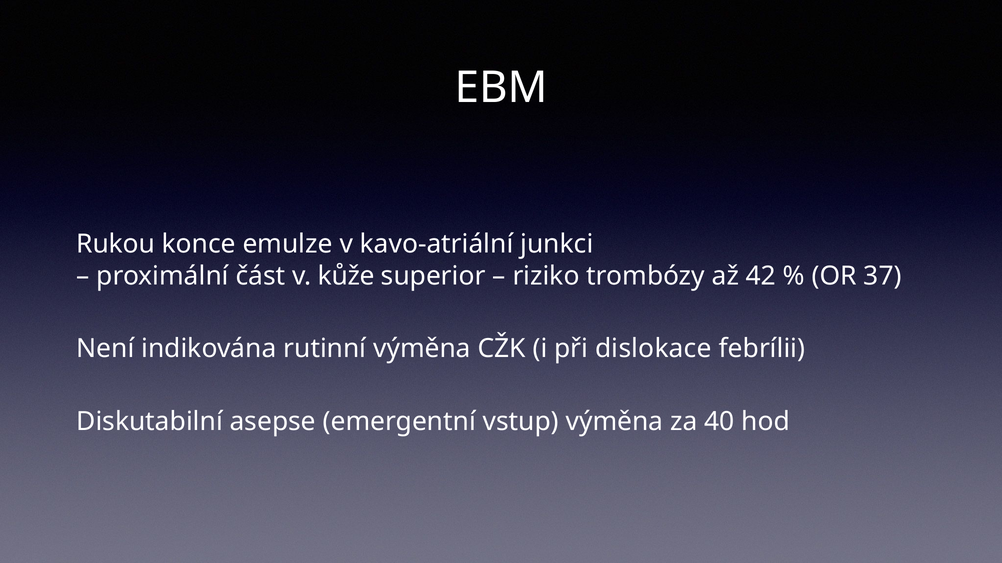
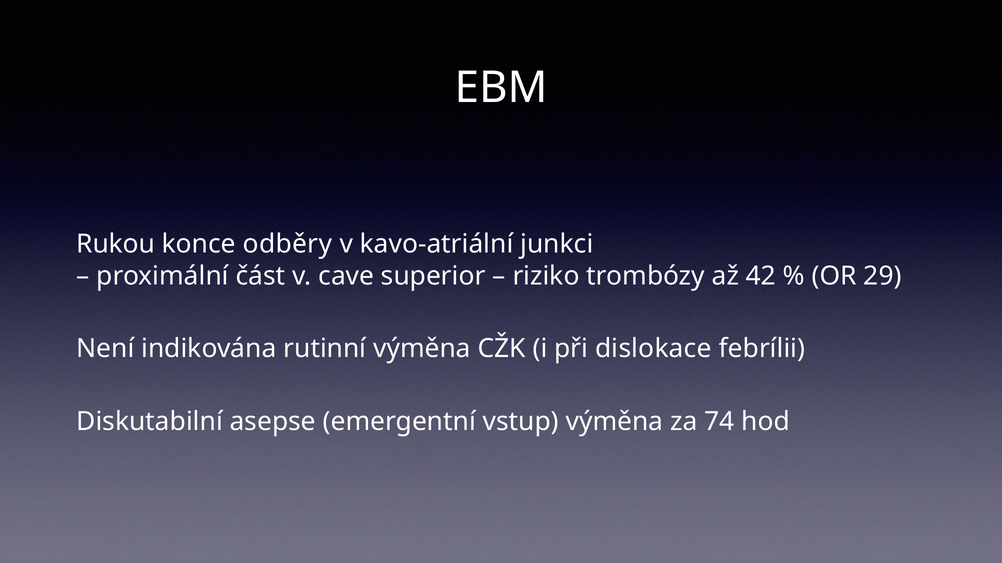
emulze: emulze -> odběry (287, 245)
kůže: kůže -> cave (346, 276)
37: 37 -> 29 (883, 276)
40: 40 -> 74 (719, 422)
